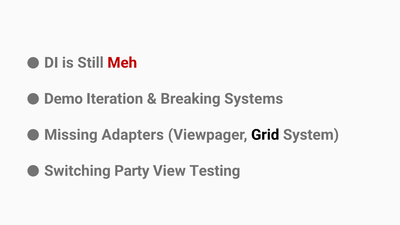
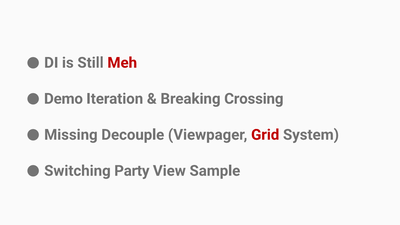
Systems: Systems -> Crossing (254, 99)
Adapters: Adapters -> Decouple (133, 135)
Grid colour: black -> red (265, 135)
Testing: Testing -> Sample (215, 171)
